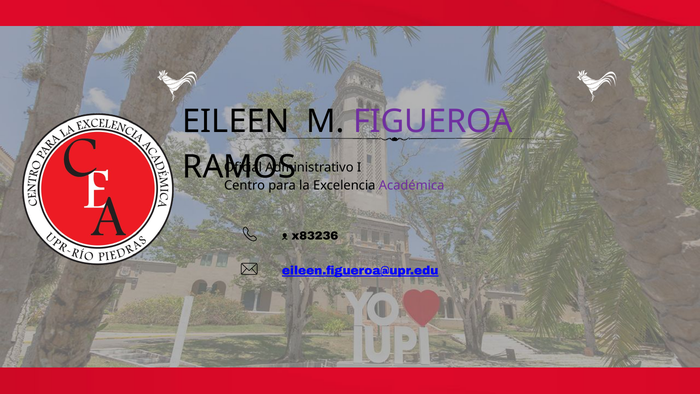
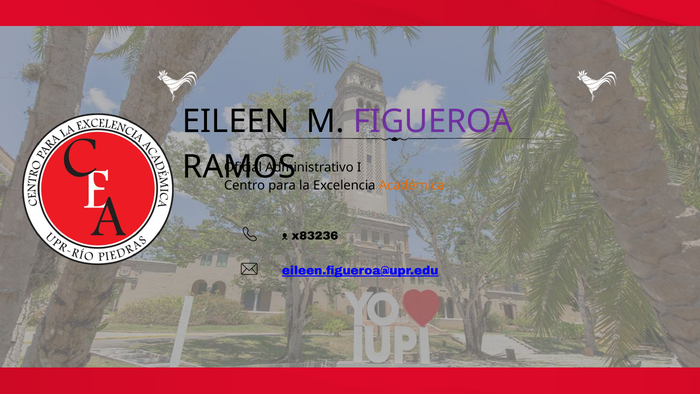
Académica colour: purple -> orange (412, 185)
